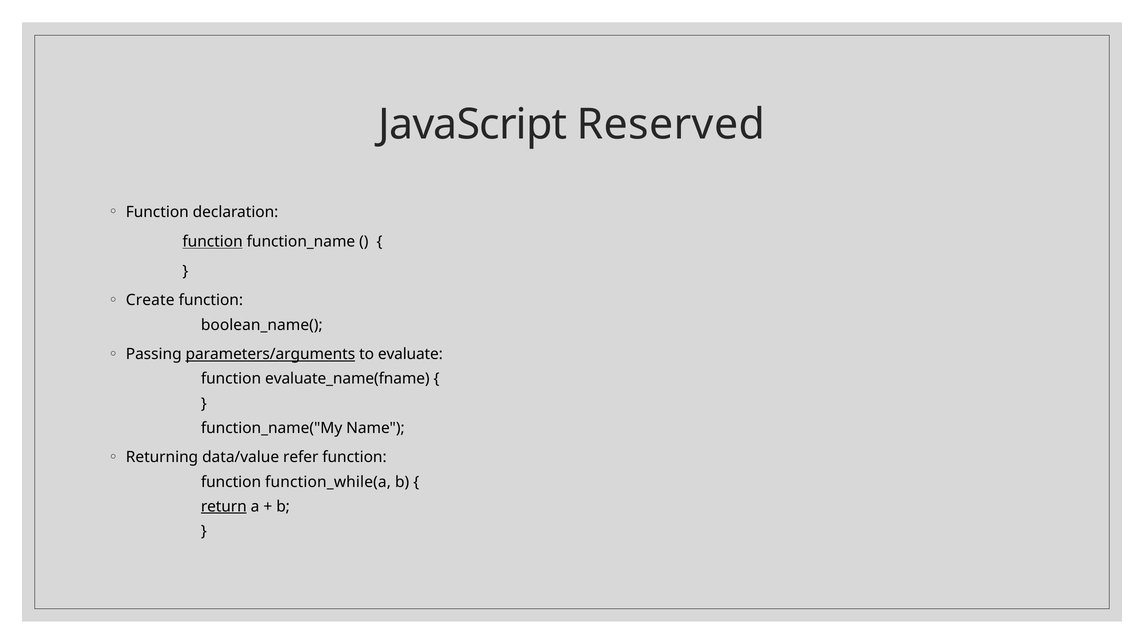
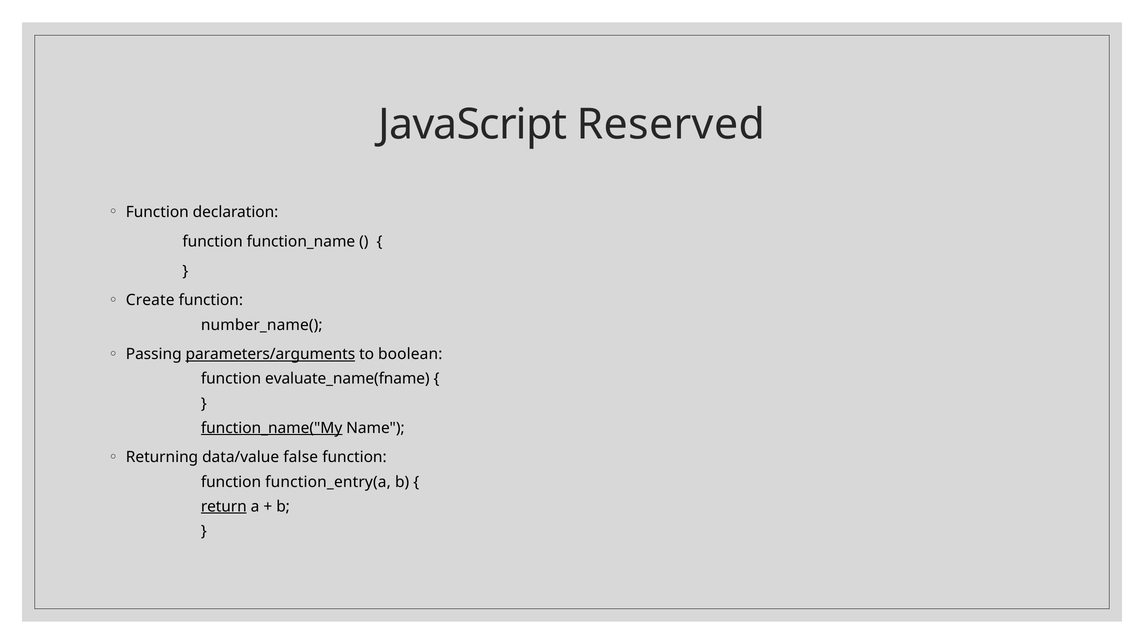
function underline: present -> none (213, 241)
boolean_name(: boolean_name( -> number_name( (262, 325)
evaluate: evaluate -> boolean (410, 354)
function_name("My underline: none -> present (272, 428)
refer: refer -> false (301, 457)
function_while(a: function_while(a -> function_entry(a (328, 482)
